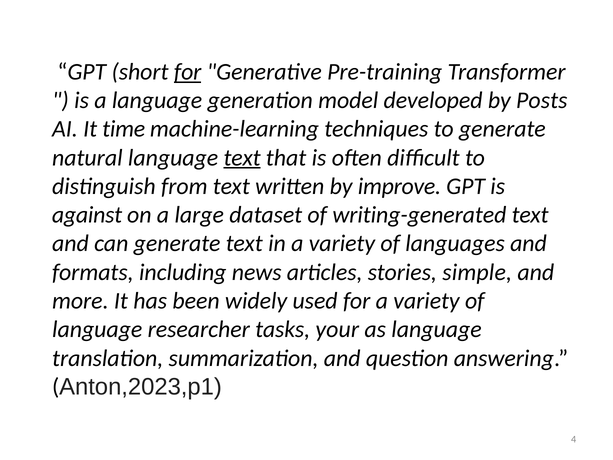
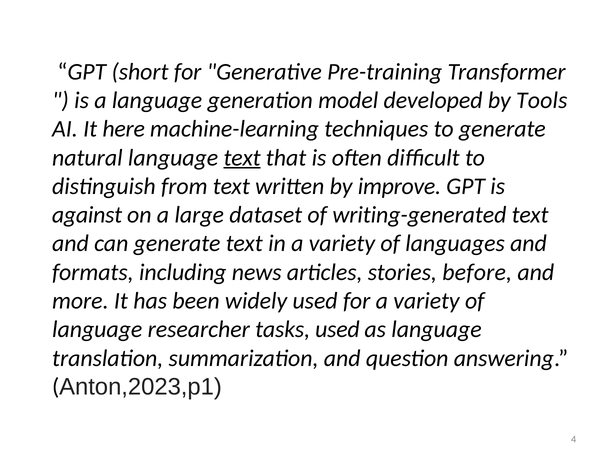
for underline: present -> none (188, 72)
Posts: Posts -> Tools (542, 100)
time: time -> here (124, 129)
simple: simple -> before (477, 272)
tasks your: your -> used (337, 329)
